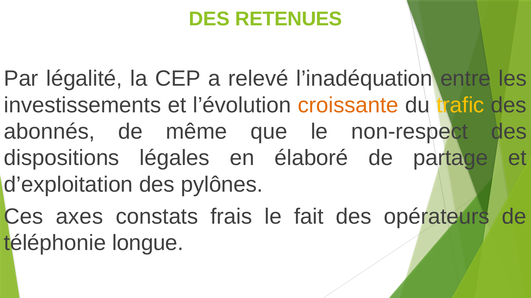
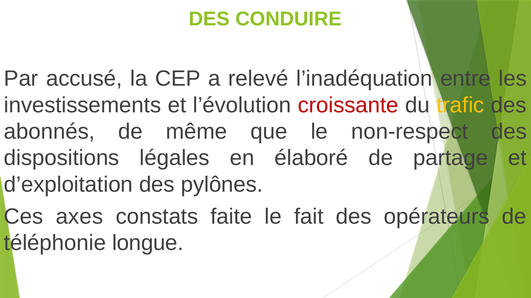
RETENUES: RETENUES -> CONDUIRE (289, 19)
légalité: légalité -> accusé (84, 79)
croissante colour: orange -> red (348, 105)
frais: frais -> faite (231, 217)
